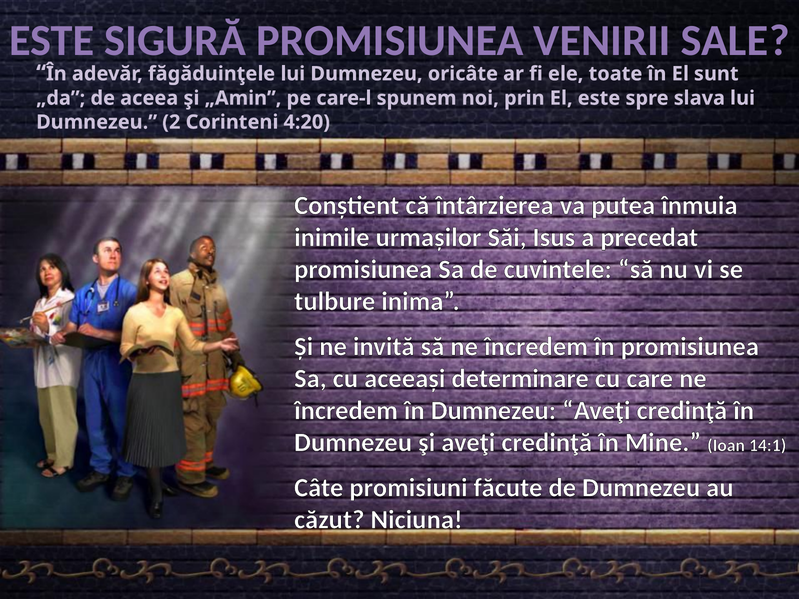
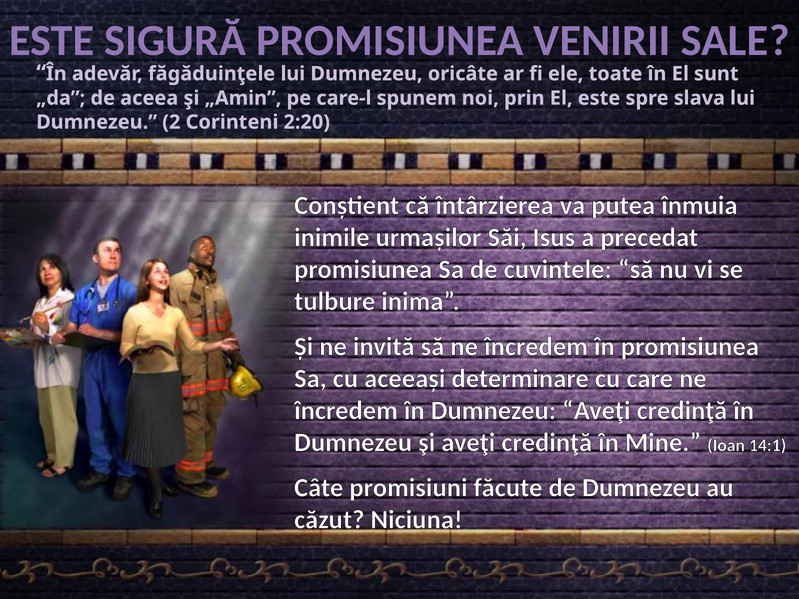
4:20: 4:20 -> 2:20 (307, 122)
